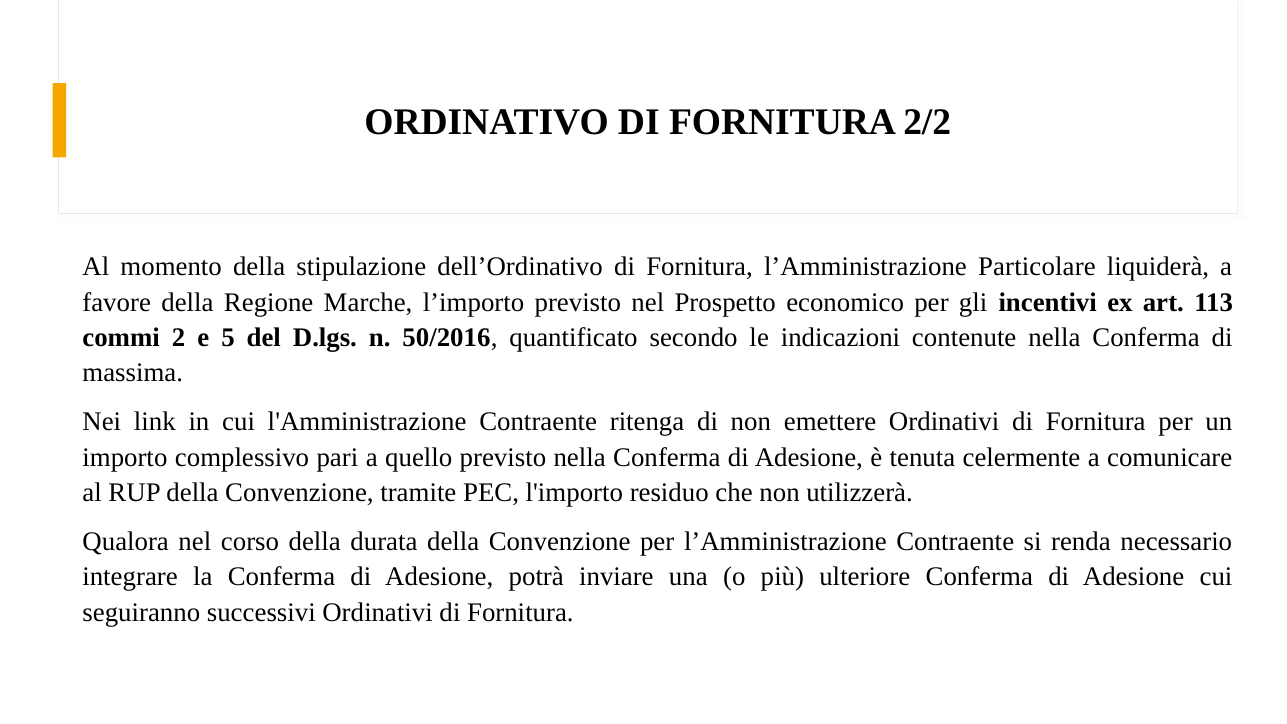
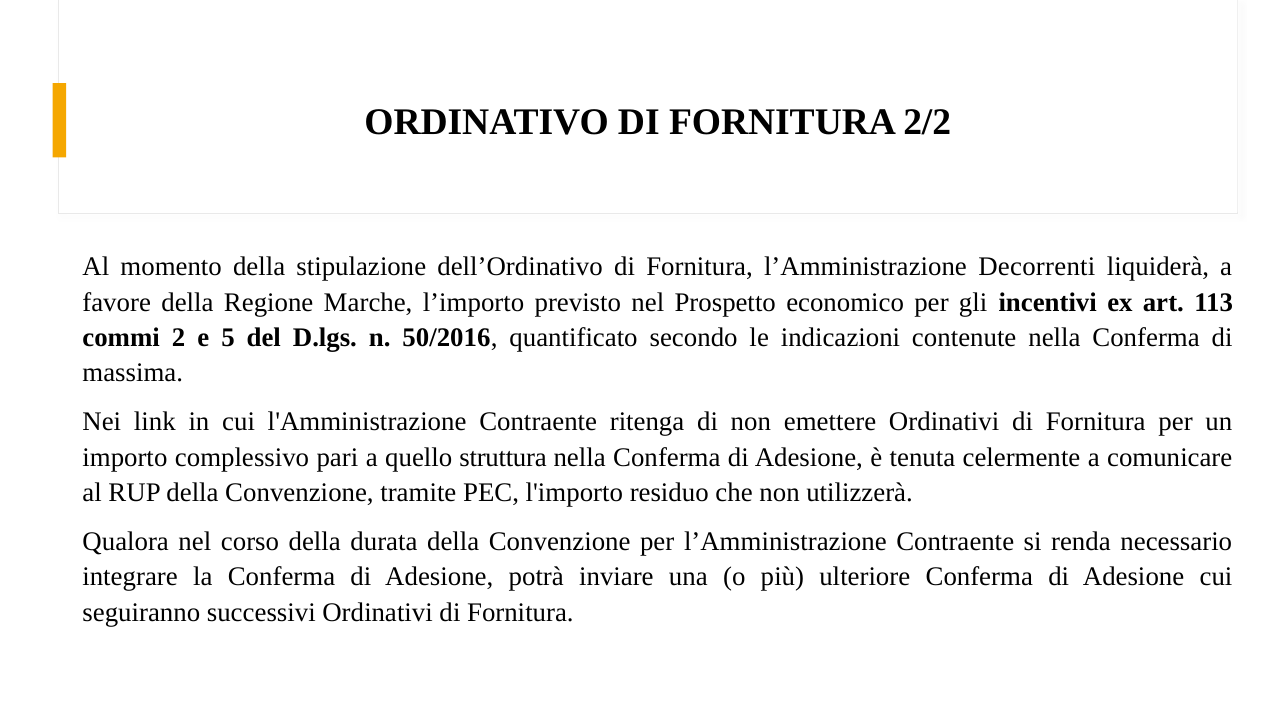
Particolare: Particolare -> Decorrenti (1037, 267)
quello previsto: previsto -> struttura (503, 457)
